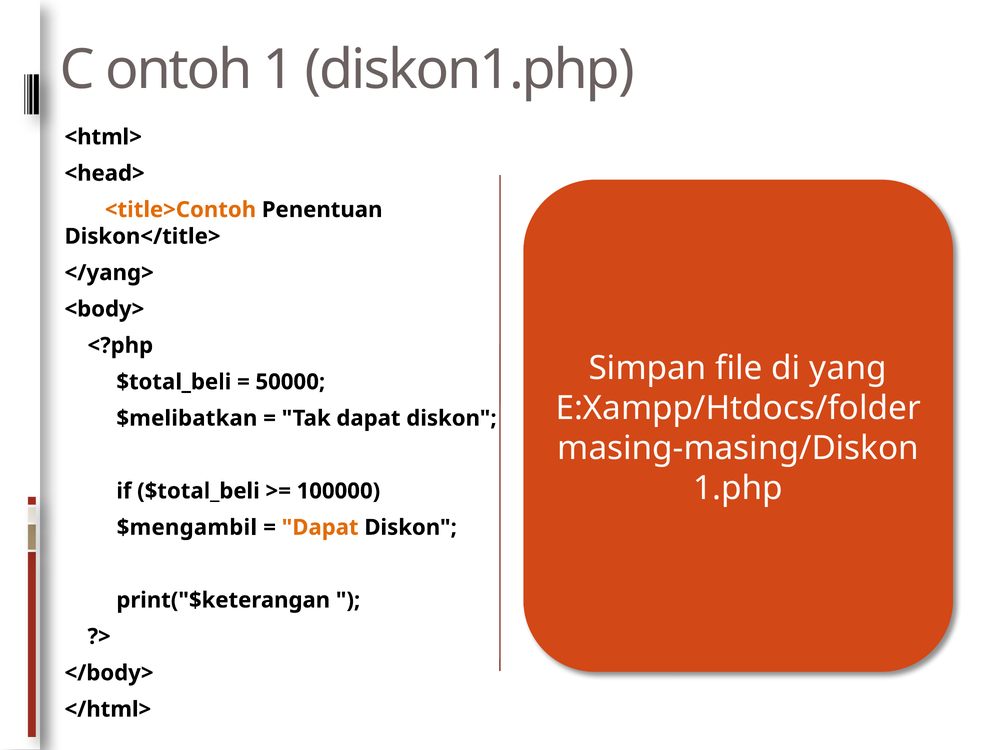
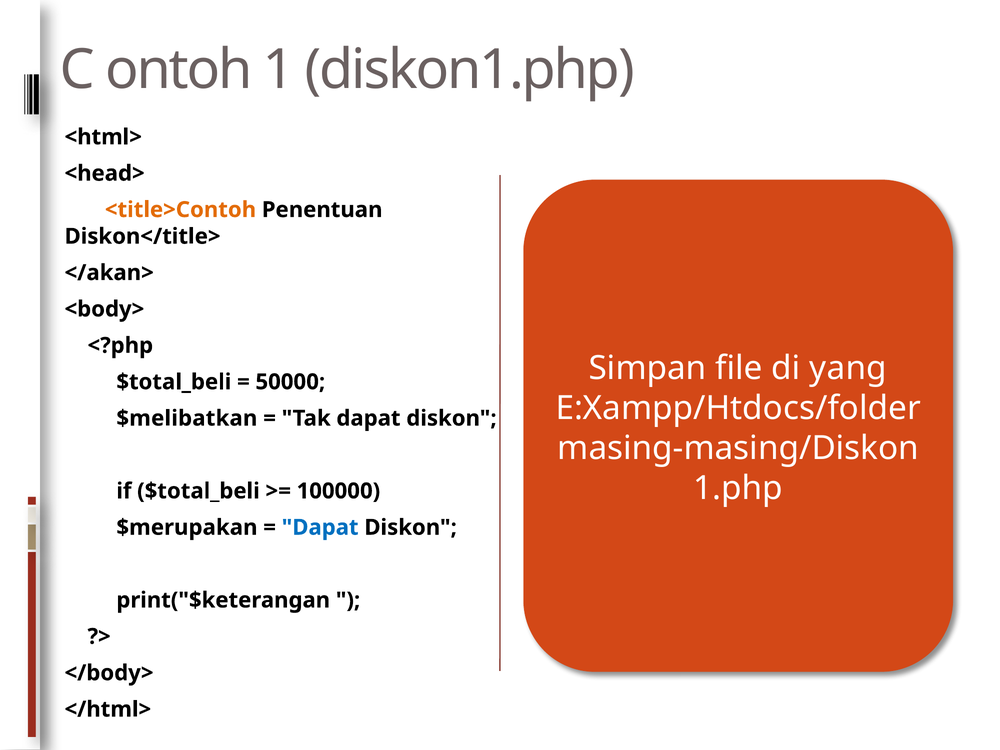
</yang>: </yang> -> </akan> (109, 273)
$mengambil: $mengambil -> $merupakan (187, 527)
Dapat colour: orange -> blue (320, 527)
